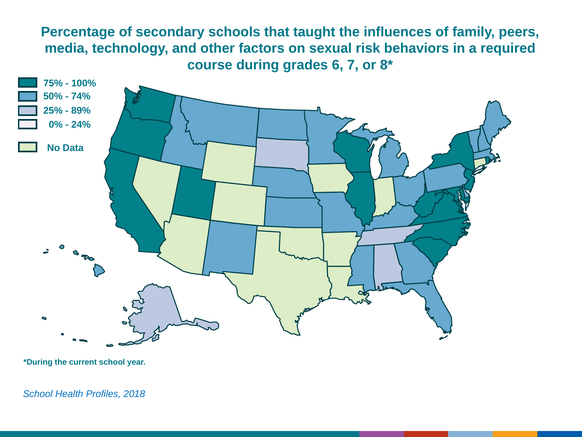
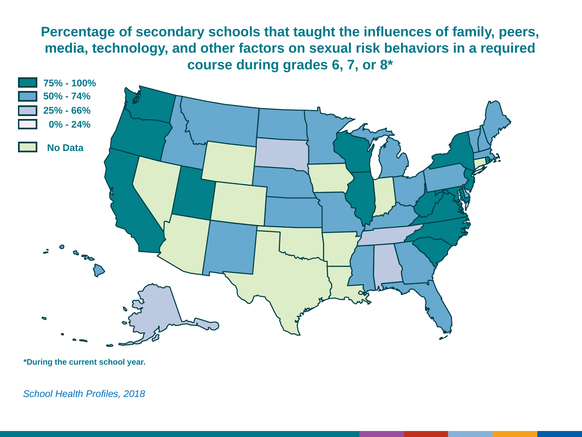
89%: 89% -> 66% (81, 110)
